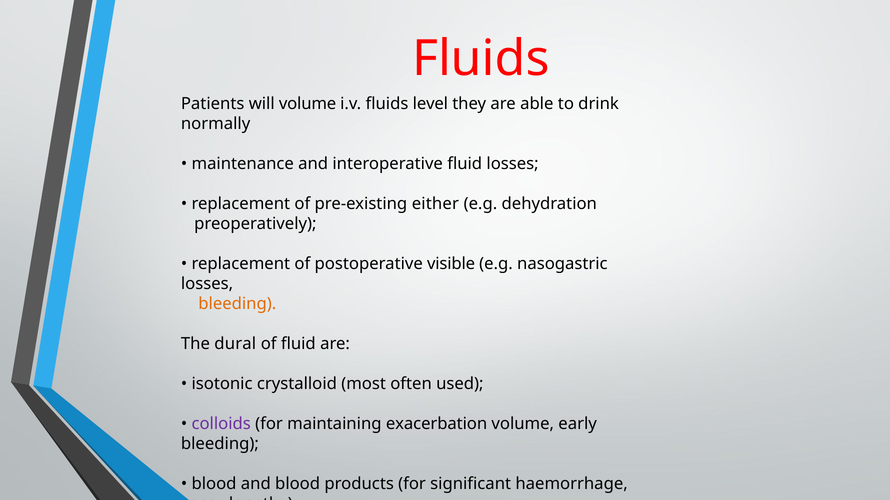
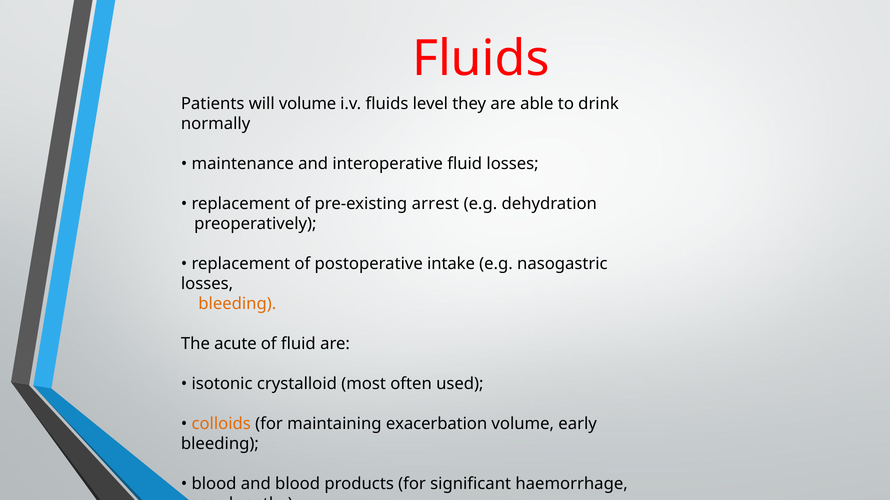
either: either -> arrest (435, 204)
visible: visible -> intake (451, 264)
dural: dural -> acute (235, 344)
colloids colour: purple -> orange (221, 424)
